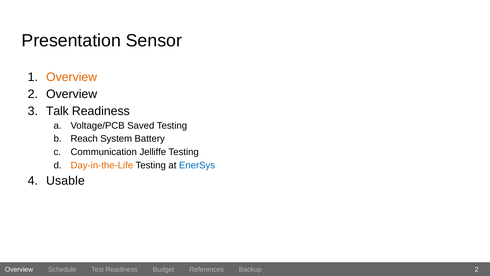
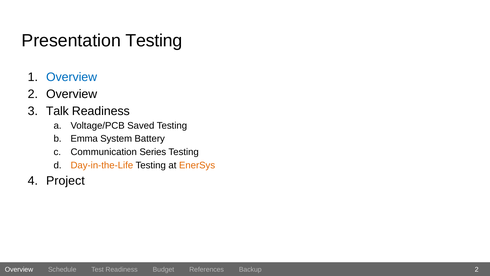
Presentation Sensor: Sensor -> Testing (154, 41)
Overview colour: orange -> blue (72, 77)
Reach: Reach -> Emma (84, 139)
Jelliffe: Jelliffe -> Series (153, 152)
EnerSys colour: blue -> orange (197, 165)
Usable: Usable -> Project (65, 180)
